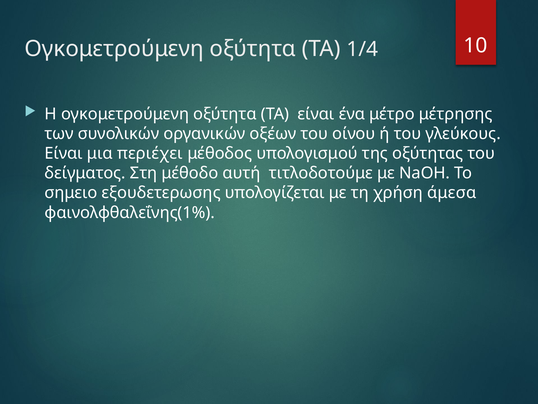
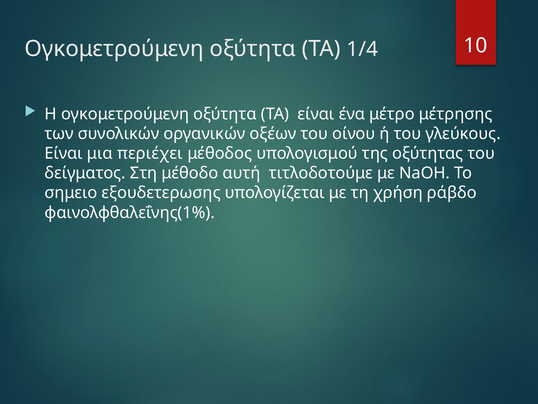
άμεσα: άμεσα -> ράβδο (452, 193)
